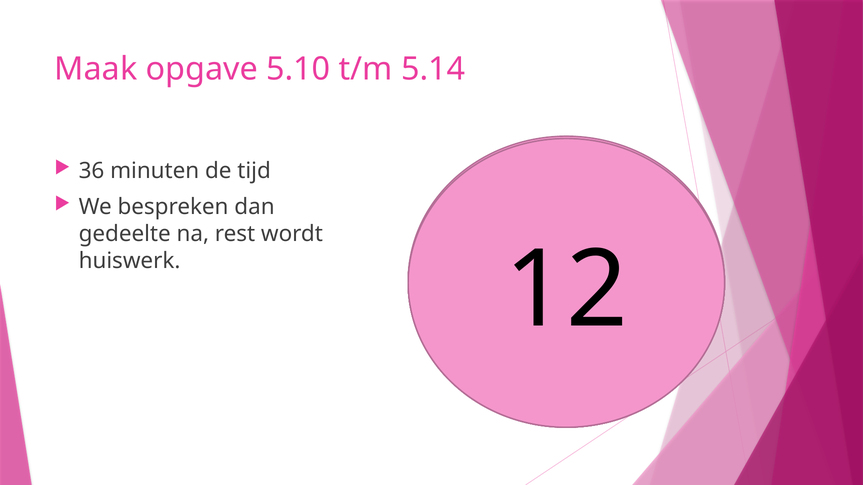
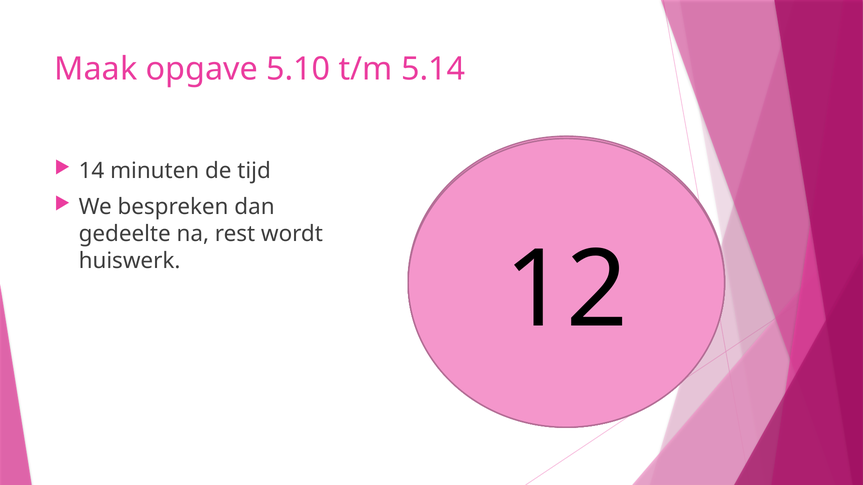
36: 36 -> 14 (92, 171)
